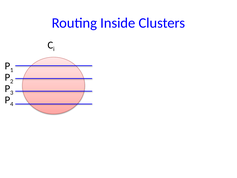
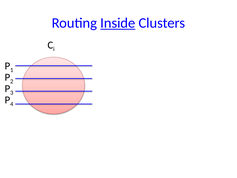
Inside underline: none -> present (118, 23)
